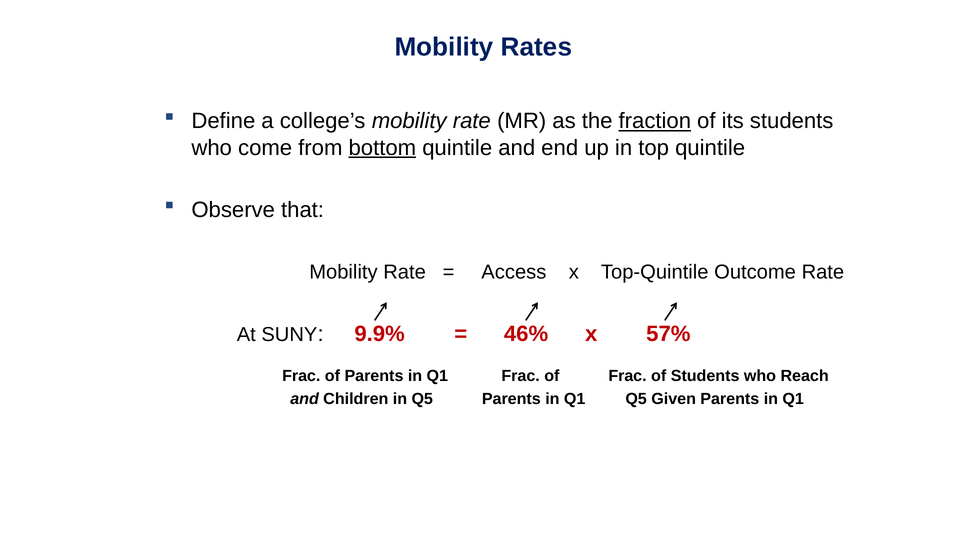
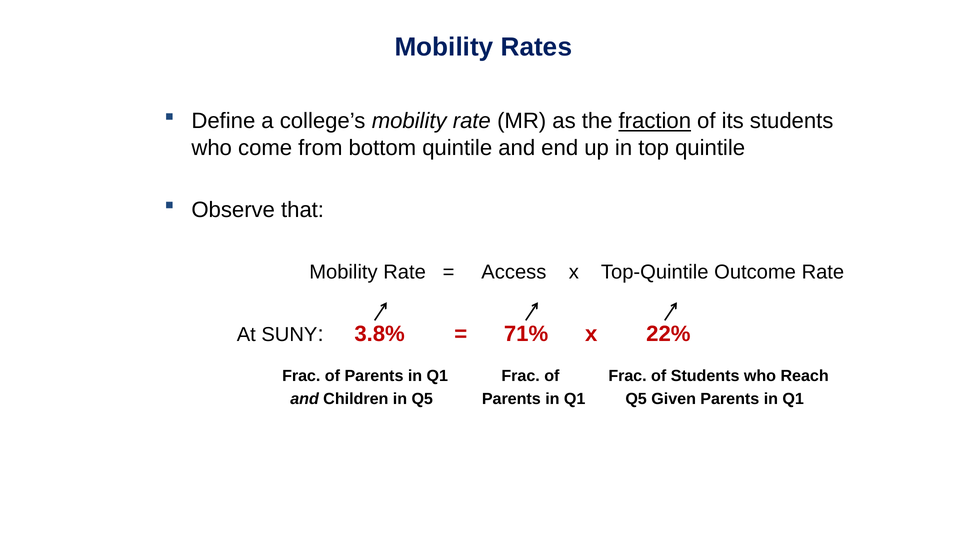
bottom underline: present -> none (382, 148)
9.9%: 9.9% -> 3.8% (380, 334)
46%: 46% -> 71% (526, 334)
57%: 57% -> 22% (668, 334)
